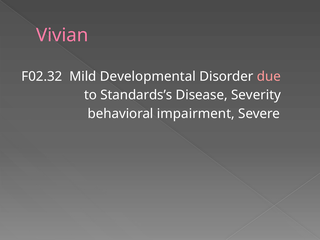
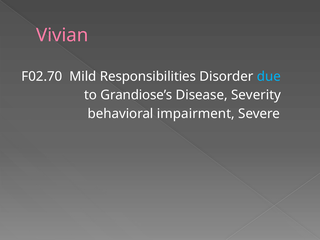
F02.32: F02.32 -> F02.70 (42, 76)
Developmental: Developmental -> Responsibilities (148, 76)
due colour: pink -> light blue (269, 76)
Standards’s: Standards’s -> Grandiose’s (136, 95)
